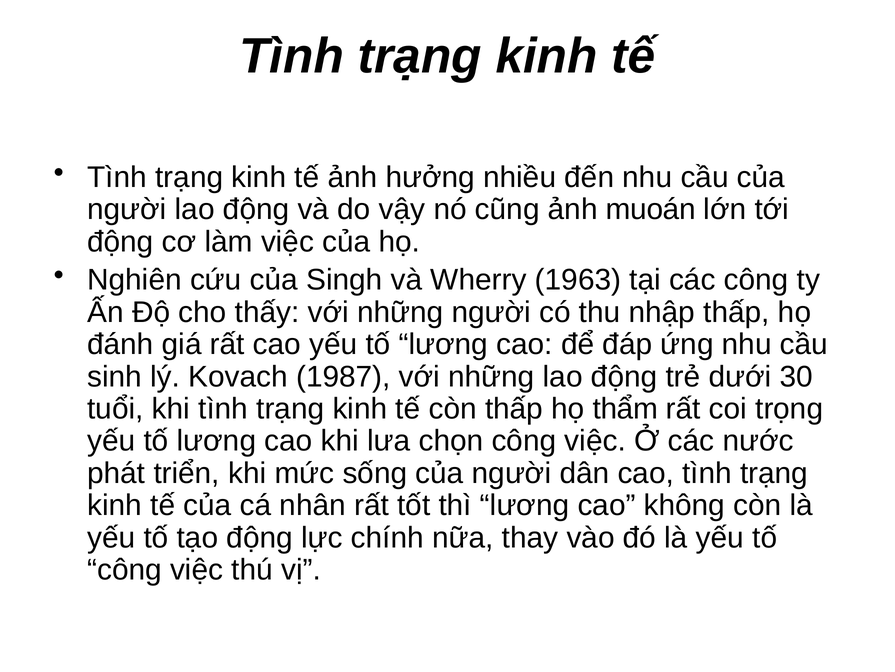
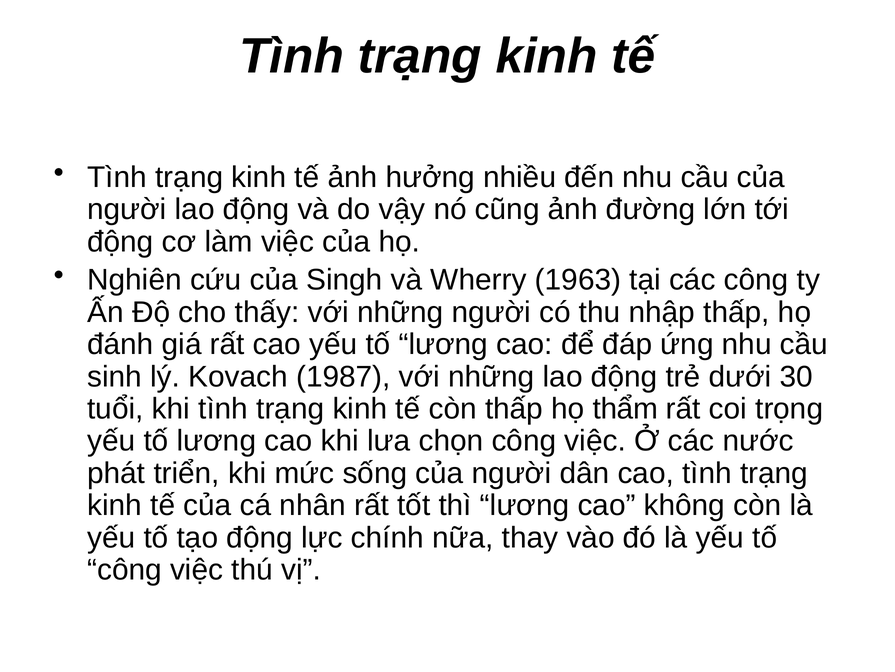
muoán: muoán -> đường (651, 209)
